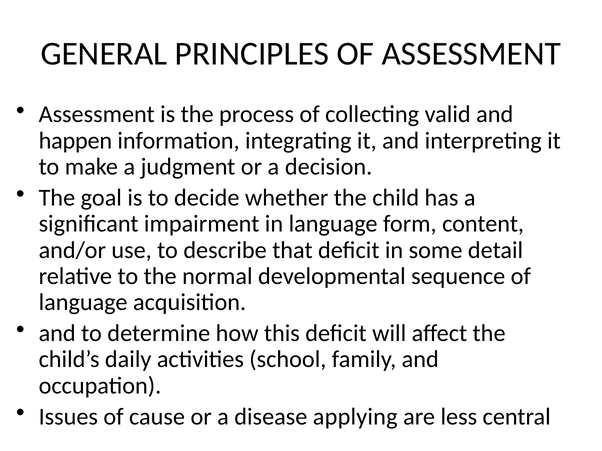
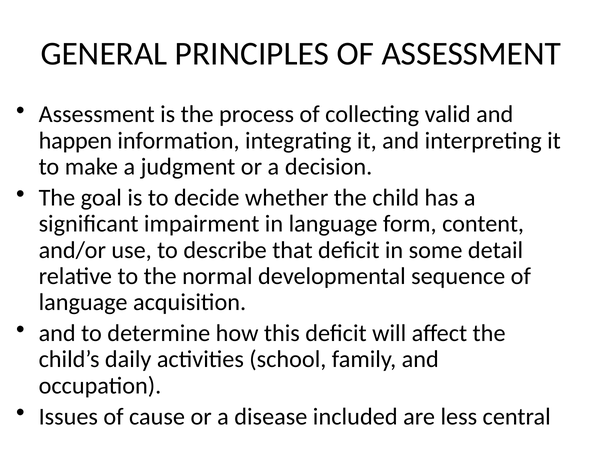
applying: applying -> included (355, 417)
